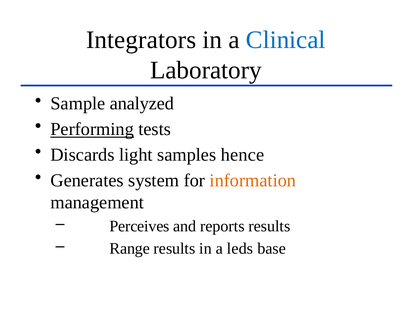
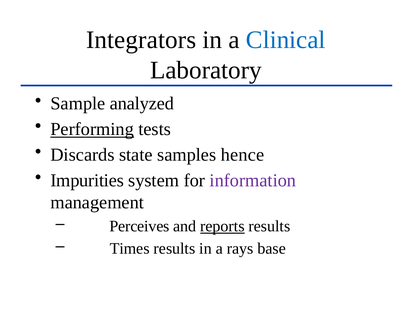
light: light -> state (136, 155)
Generates: Generates -> Impurities (87, 181)
information colour: orange -> purple (253, 181)
reports underline: none -> present (222, 226)
Range: Range -> Times (130, 249)
leds: leds -> rays (240, 249)
